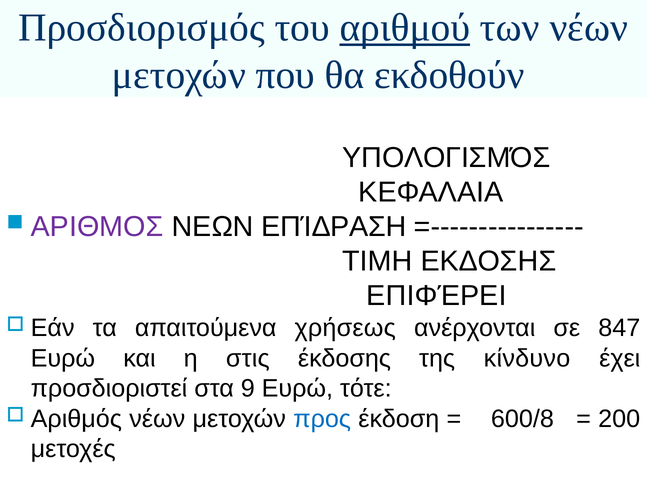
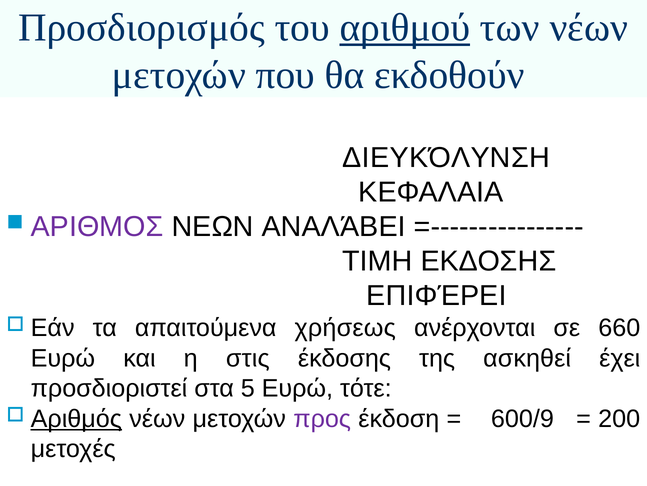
ΥΠΟΛΟΓΙΣΜΌΣ: ΥΠΟΛΟΓΙΣΜΌΣ -> ΔΙΕΥΚΌΛΥΝΣΗ (446, 157)
ΕΠΊΔΡΑΣΗ: ΕΠΊΔΡΑΣΗ -> ΑΝΑΛΆΒΕΙ (334, 226)
847: 847 -> 660 (619, 327)
κίνδυνο: κίνδυνο -> ασκηθεί (527, 358)
9: 9 -> 5 (248, 388)
Αριθμός underline: none -> present (76, 418)
προς colour: blue -> purple (322, 418)
600/8: 600/8 -> 600/9 (522, 418)
